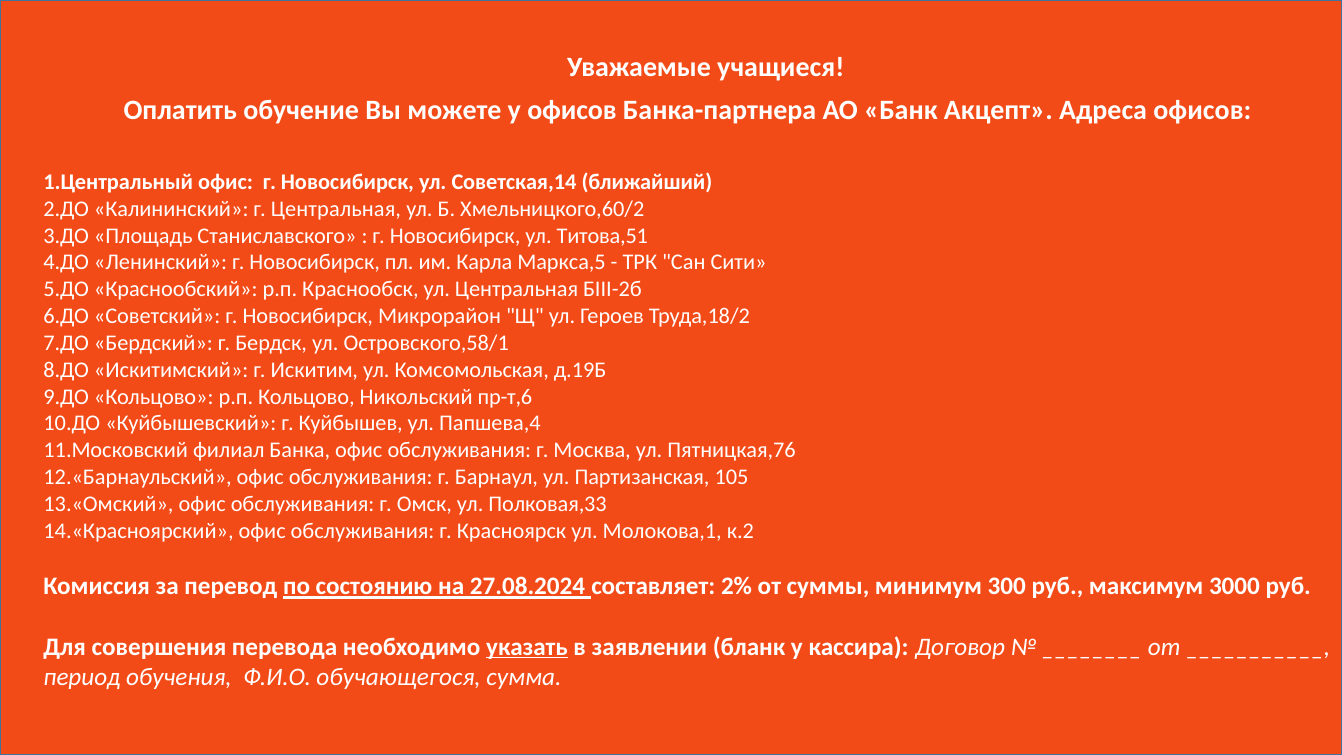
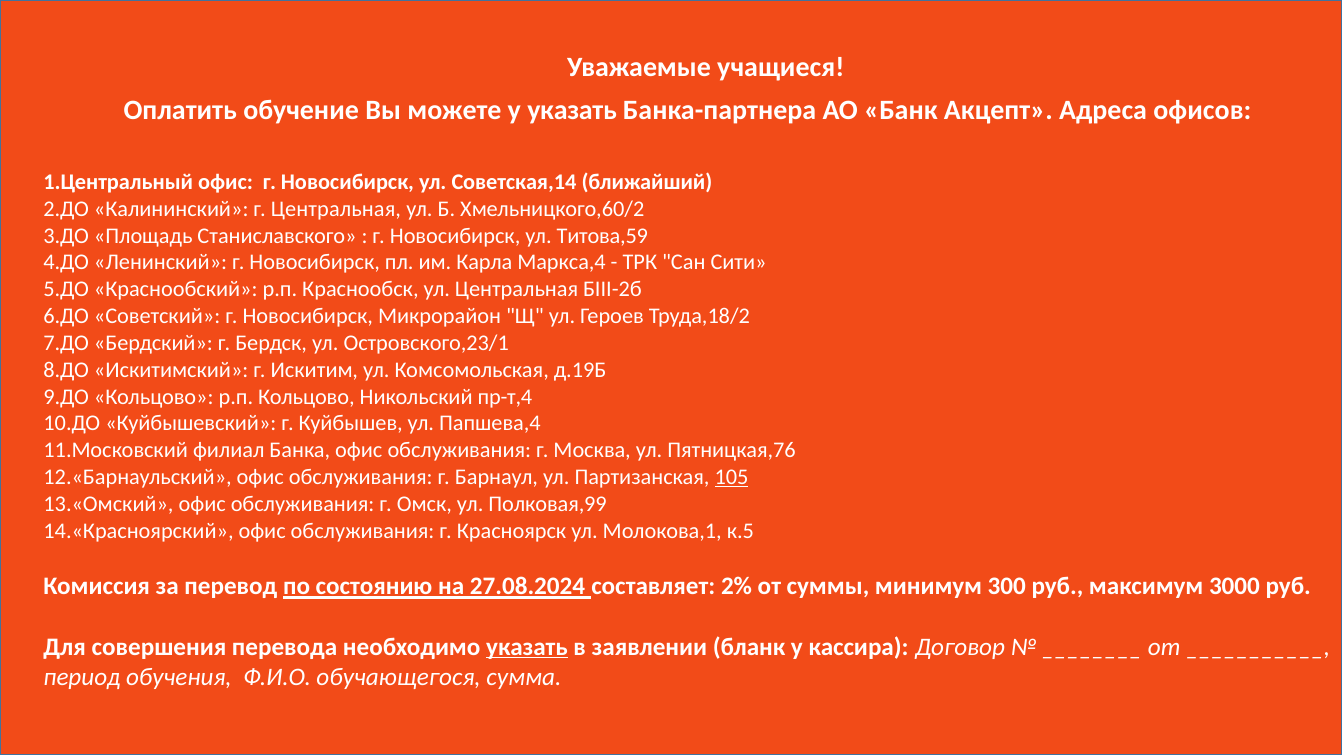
у офисов: офисов -> указать (572, 110)
Титова,51: Титова,51 -> Титова,59 (602, 236)
Маркса,5: Маркса,5 -> Маркса,4 (562, 263)
Островского,58/1: Островского,58/1 -> Островского,23/1 (426, 343)
пр-т,6: пр-т,6 -> пр-т,4 (505, 397)
105 underline: none -> present (731, 477)
Полковая,33: Полковая,33 -> Полковая,99 (548, 504)
к.2: к.2 -> к.5 (740, 531)
